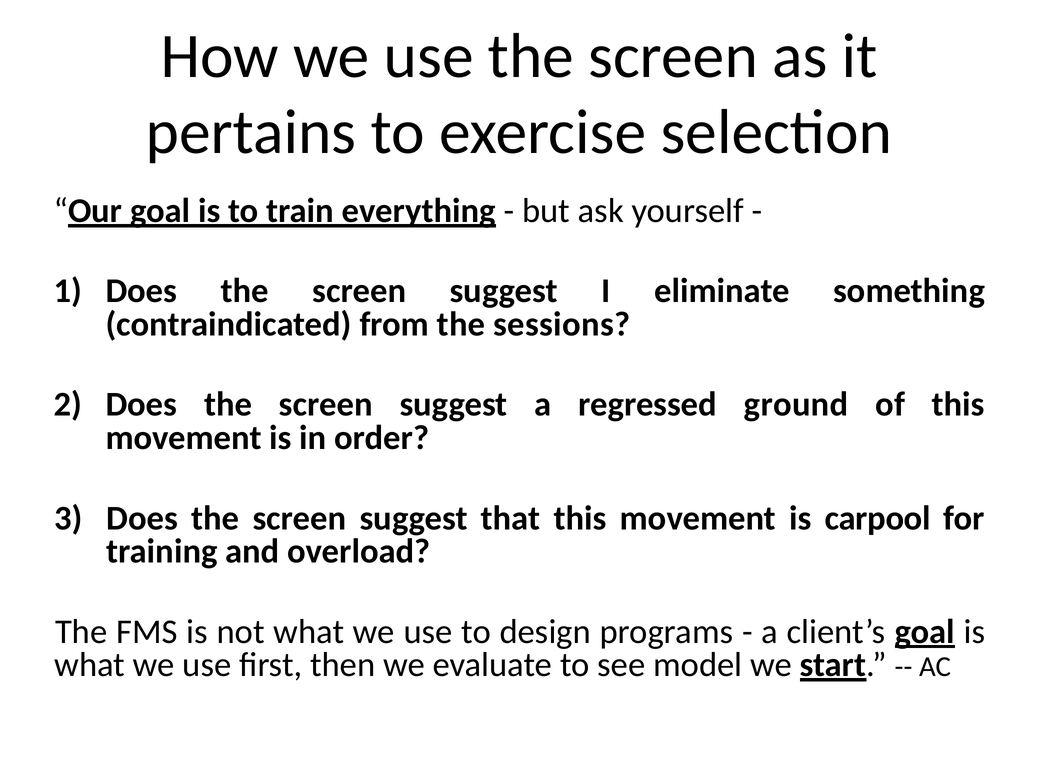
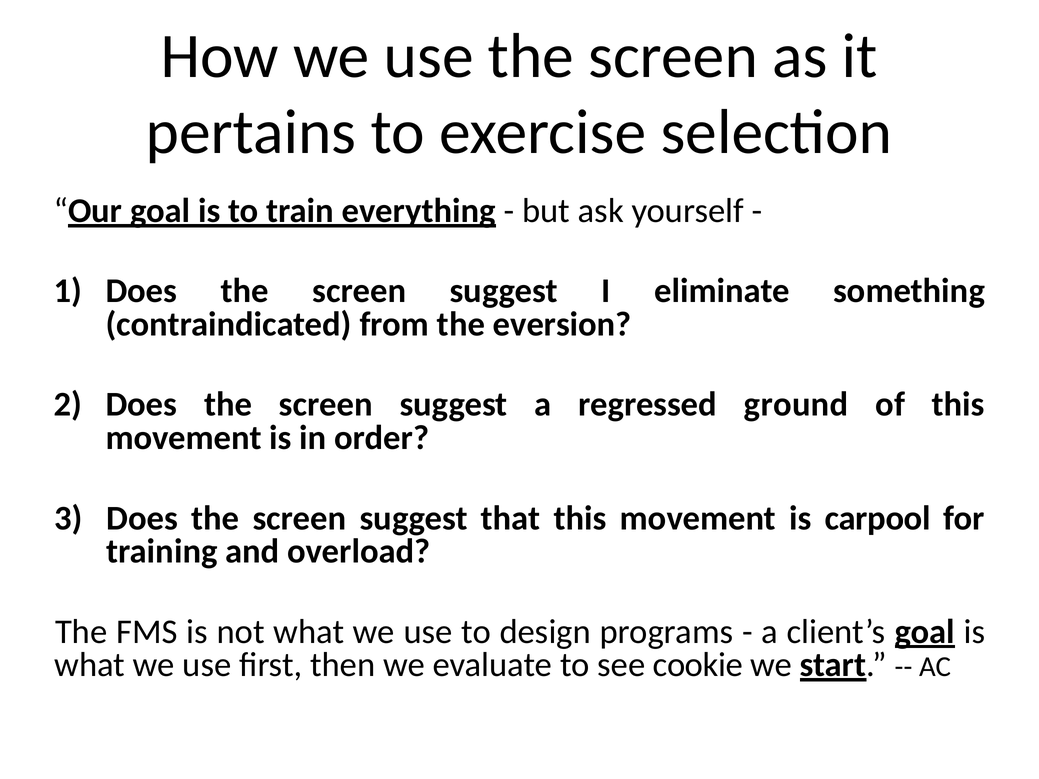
sessions: sessions -> eversion (562, 324)
model: model -> cookie (698, 665)
